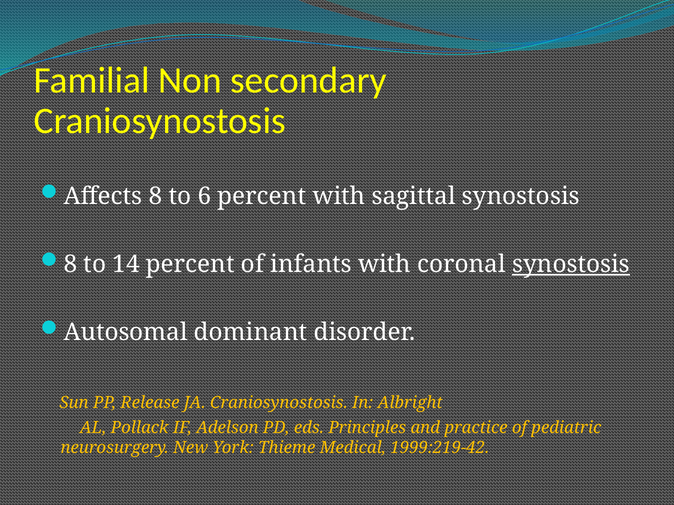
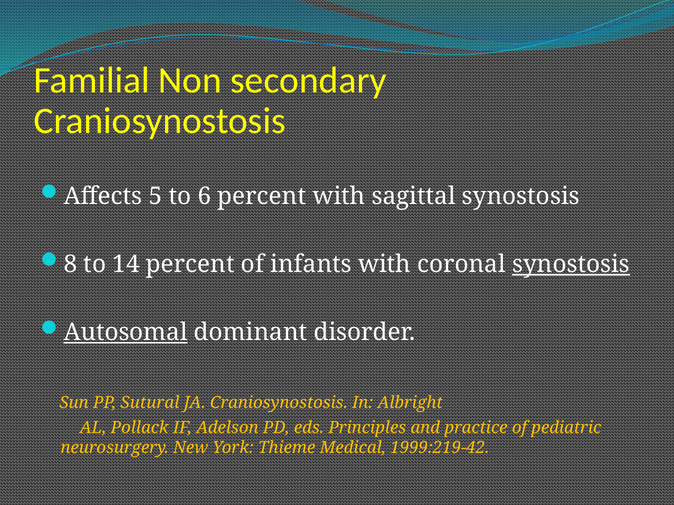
Affects 8: 8 -> 5 (155, 196)
Autosomal underline: none -> present (126, 333)
Release: Release -> Sutural (150, 403)
